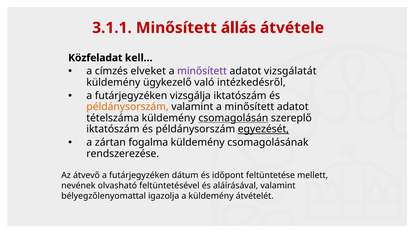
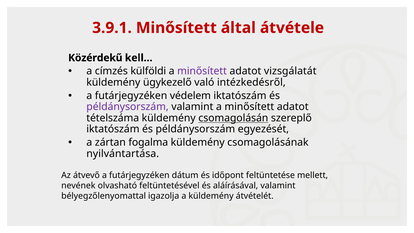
3.1.1: 3.1.1 -> 3.9.1 (112, 28)
állás: állás -> által (238, 28)
Közfeladat: Közfeladat -> Közérdekű (95, 58)
elveket: elveket -> külföldi (148, 71)
vizsgálja: vizsgálja -> védelem (190, 96)
példánysorszám colour: orange -> purple (128, 107)
egyezését underline: present -> none (263, 129)
rendszerezése: rendszerezése -> nyilvántartása (123, 154)
